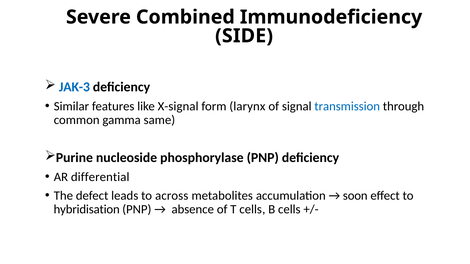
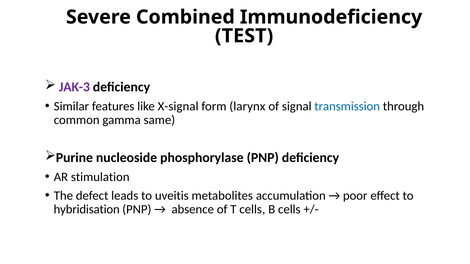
SIDE: SIDE -> TEST (244, 36)
JAK-3 colour: blue -> purple (74, 87)
differential: differential -> stimulation (100, 177)
across: across -> uveitis (172, 196)
soon: soon -> poor (355, 196)
